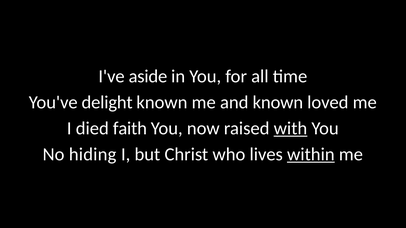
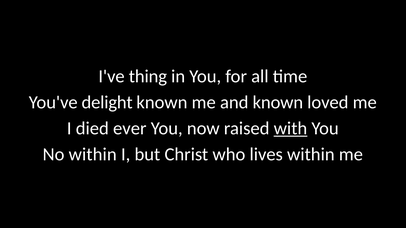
aside: aside -> thing (148, 76)
faith: faith -> ever (130, 128)
No hiding: hiding -> within (93, 155)
within underline: present -> none (311, 155)
